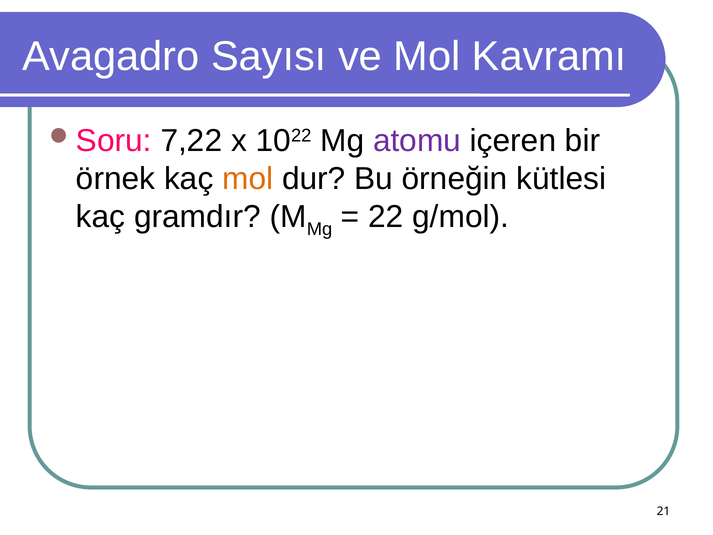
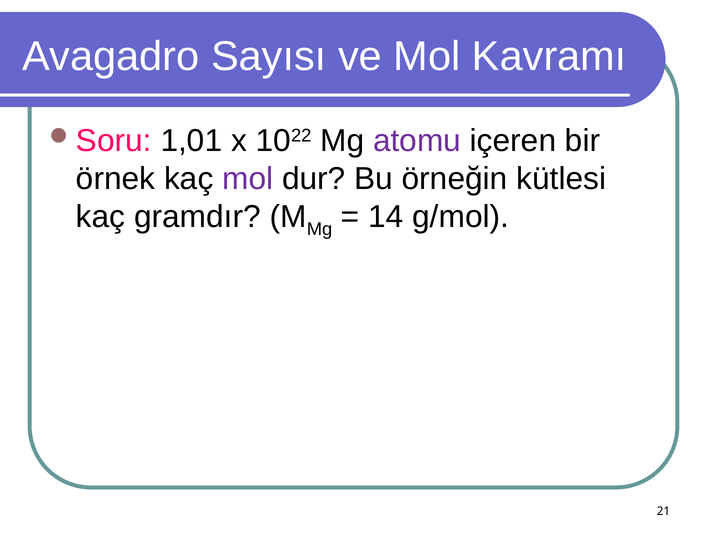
7,22: 7,22 -> 1,01 (191, 141)
mol colour: orange -> purple (248, 179)
22: 22 -> 14 (386, 217)
